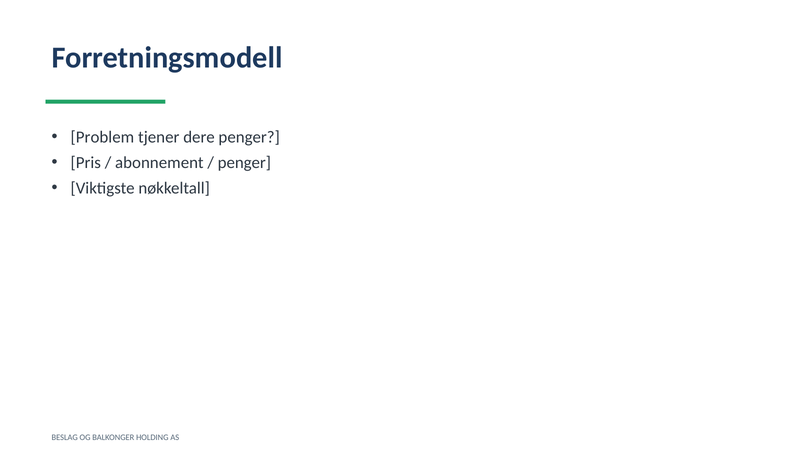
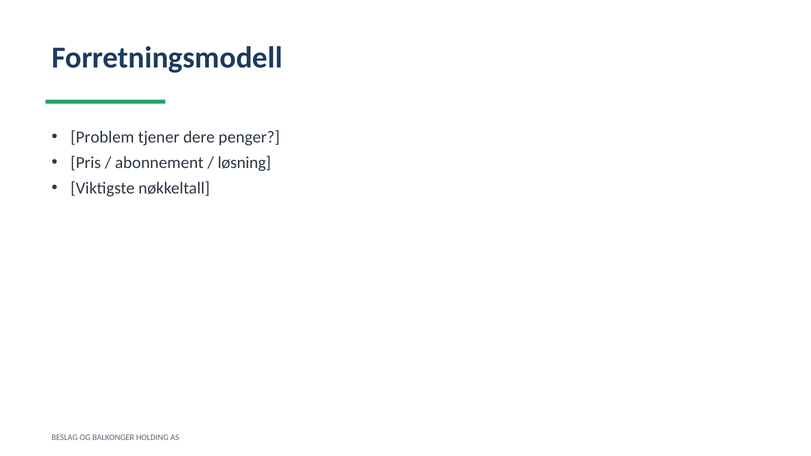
penger: penger -> løsning (244, 163)
